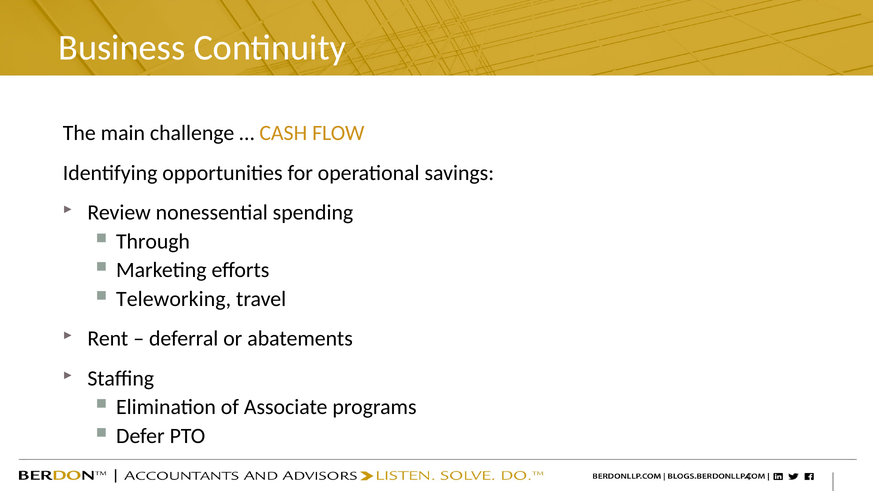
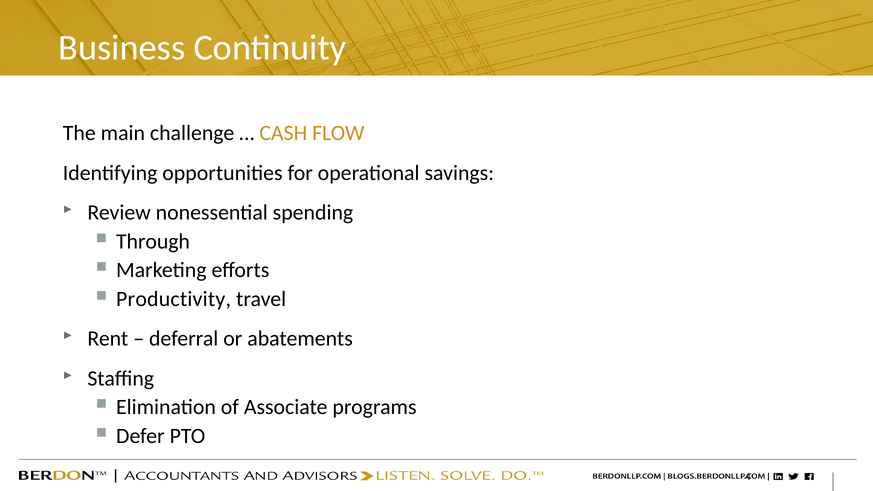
Teleworking: Teleworking -> Productivity (174, 299)
